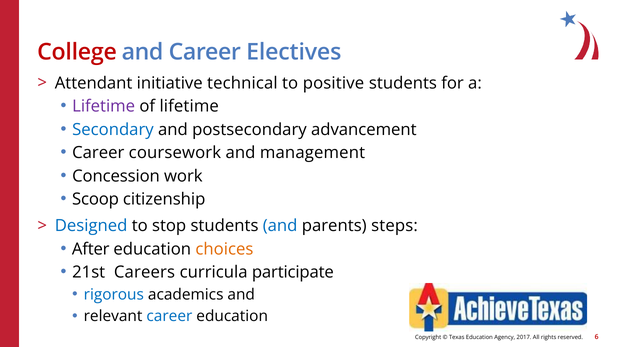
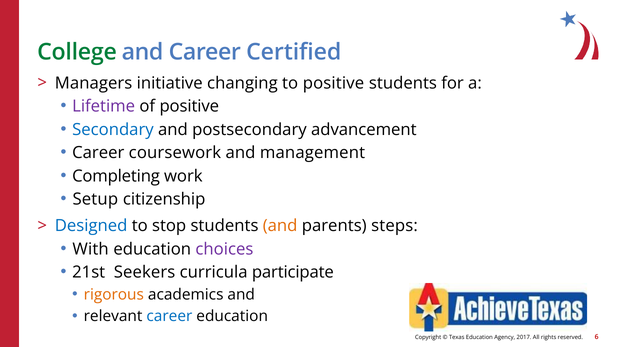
College colour: red -> green (77, 52)
Electives: Electives -> Certified (294, 52)
Attendant: Attendant -> Managers (94, 83)
technical: technical -> changing (242, 83)
of lifetime: lifetime -> positive (189, 106)
Concession: Concession -> Completing (116, 176)
Scoop: Scoop -> Setup (95, 199)
and colour: blue -> orange (280, 226)
After: After -> With (91, 249)
choices colour: orange -> purple (224, 249)
Careers: Careers -> Seekers (145, 272)
rigorous colour: blue -> orange (114, 295)
